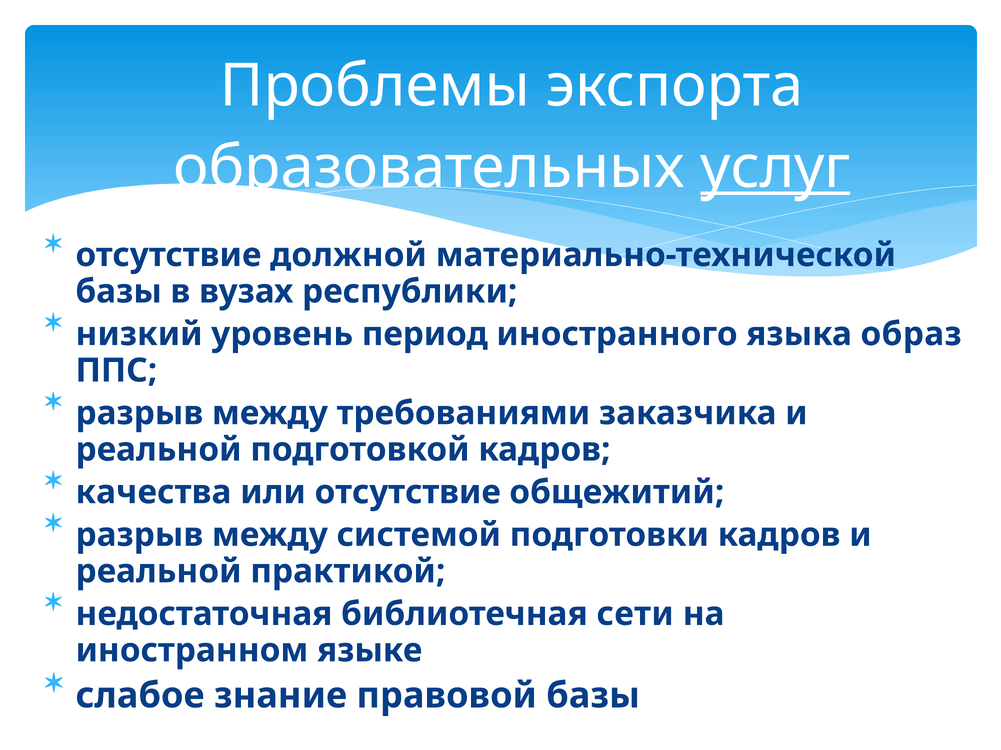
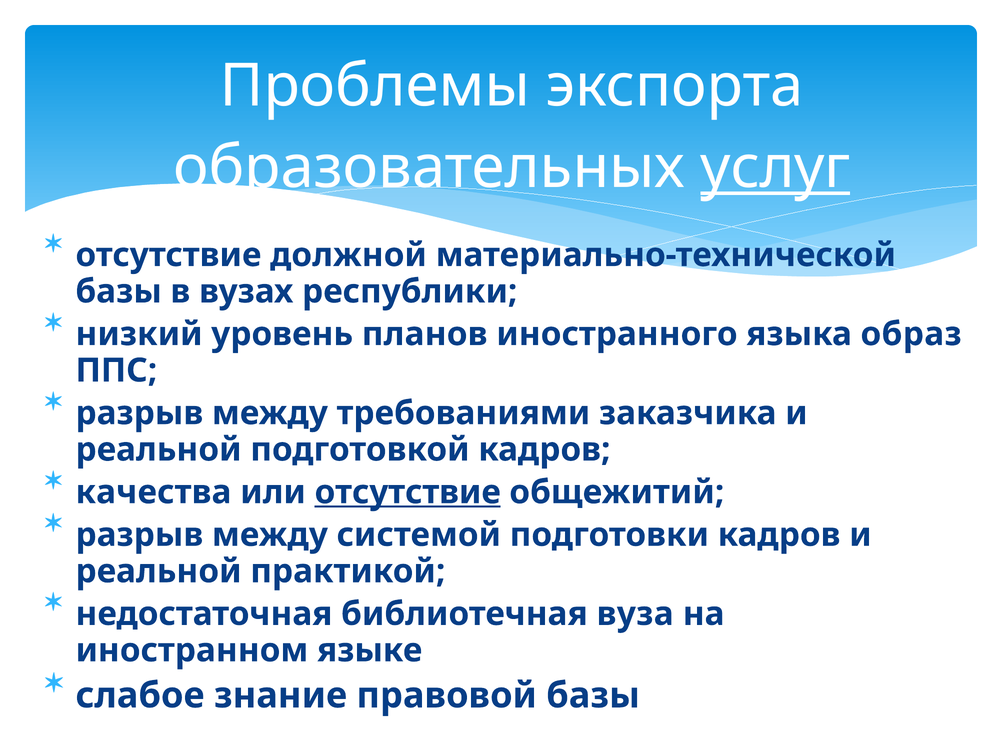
период: период -> планов (425, 334)
отсутствие underline: none -> present (408, 493)
сети: сети -> вуза (635, 615)
